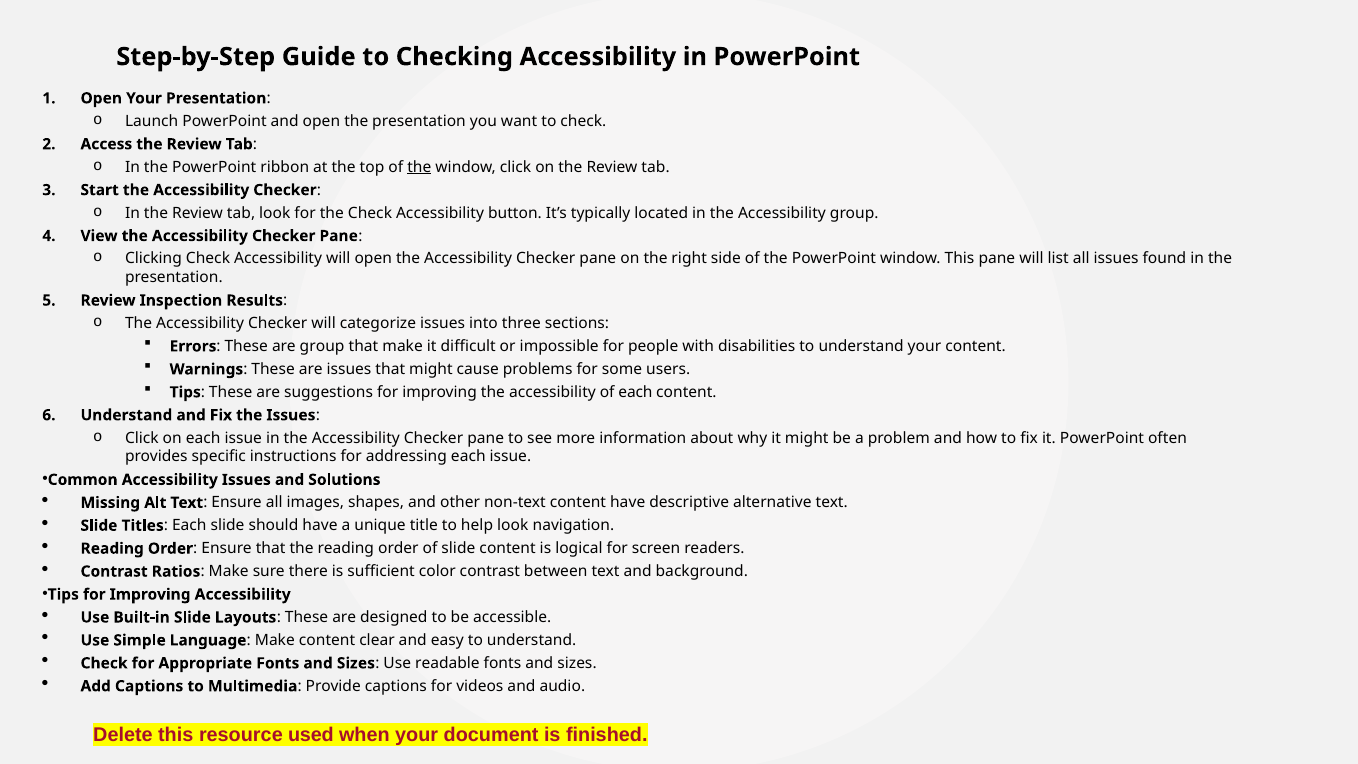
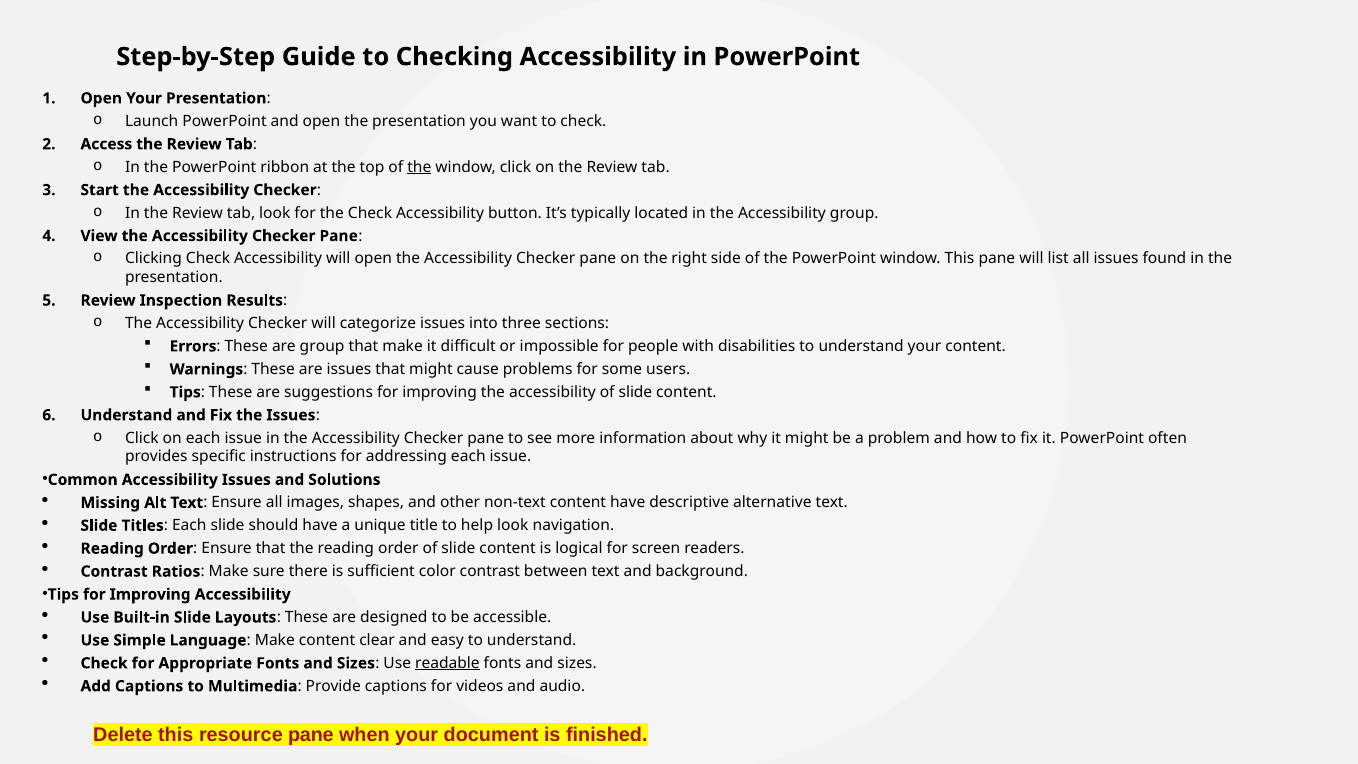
accessibility of each: each -> slide (635, 392)
readable underline: none -> present (447, 663)
resource used: used -> pane (311, 735)
